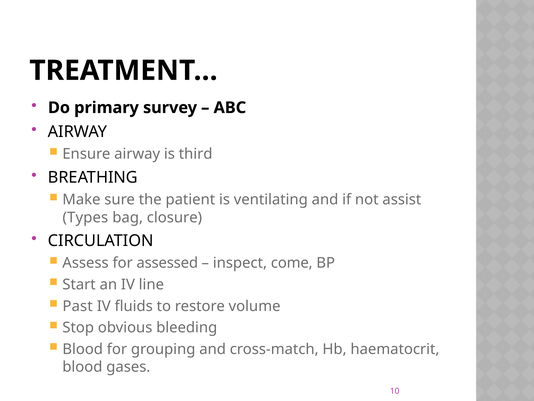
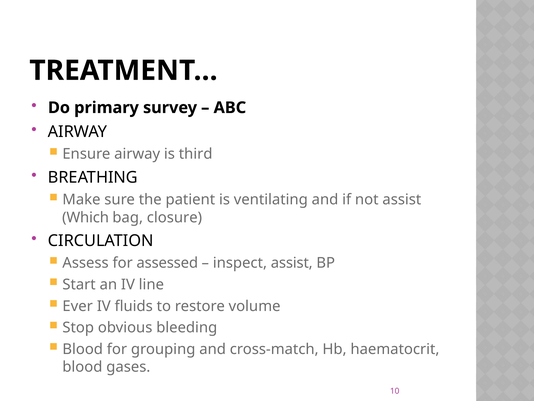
Types: Types -> Which (86, 217)
inspect come: come -> assist (292, 263)
Past: Past -> Ever (78, 306)
